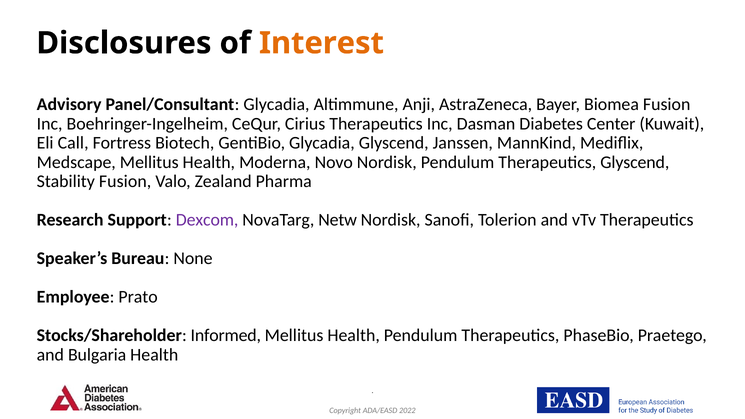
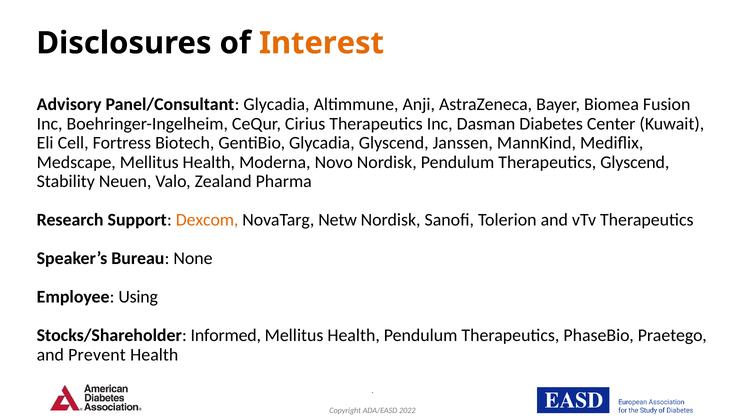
Call: Call -> Cell (73, 143)
Stability Fusion: Fusion -> Neuen (125, 182)
Dexcom colour: purple -> orange (207, 220)
Prato: Prato -> Using (138, 297)
Bulgaria: Bulgaria -> Prevent (97, 355)
